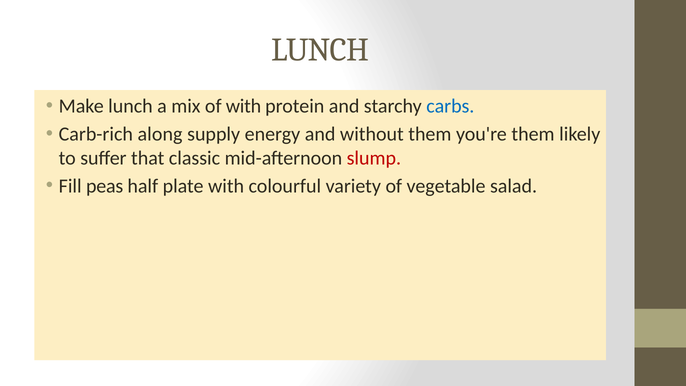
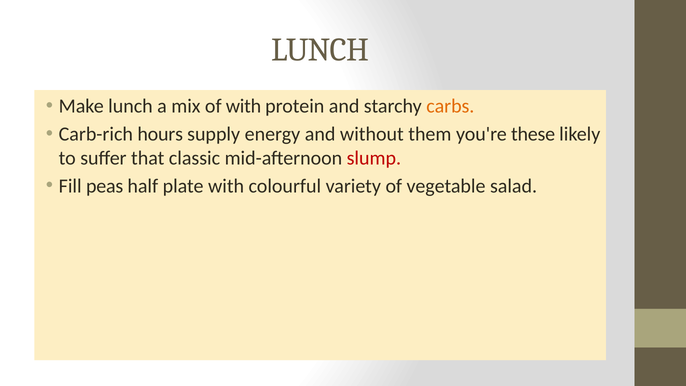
carbs colour: blue -> orange (450, 106)
along: along -> hours (160, 134)
you're them: them -> these (533, 134)
